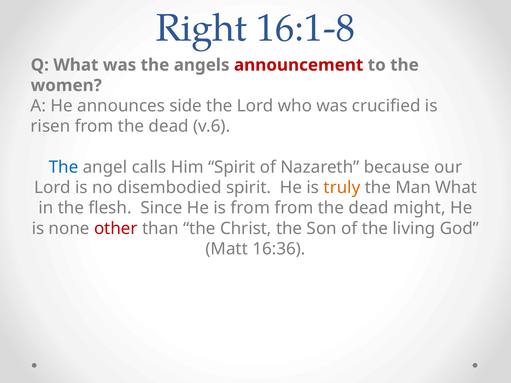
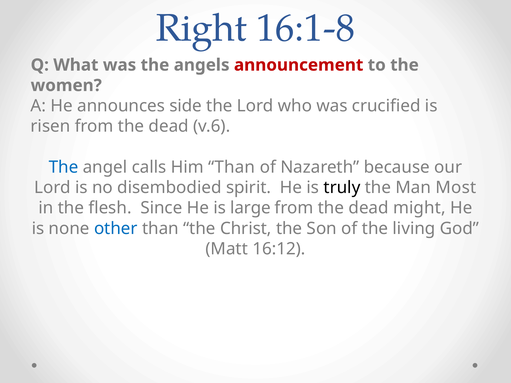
Him Spirit: Spirit -> Than (232, 167)
truly colour: orange -> black (342, 188)
Man What: What -> Most (456, 188)
is from: from -> large (250, 208)
other colour: red -> blue (116, 229)
16:36: 16:36 -> 16:12 (279, 249)
